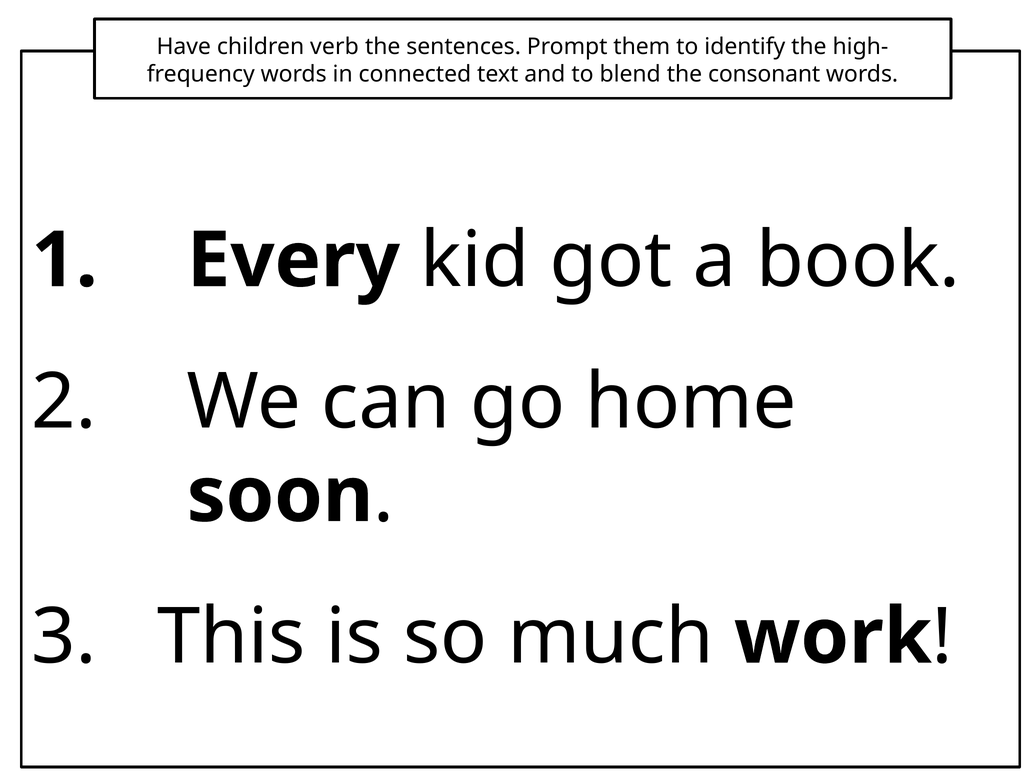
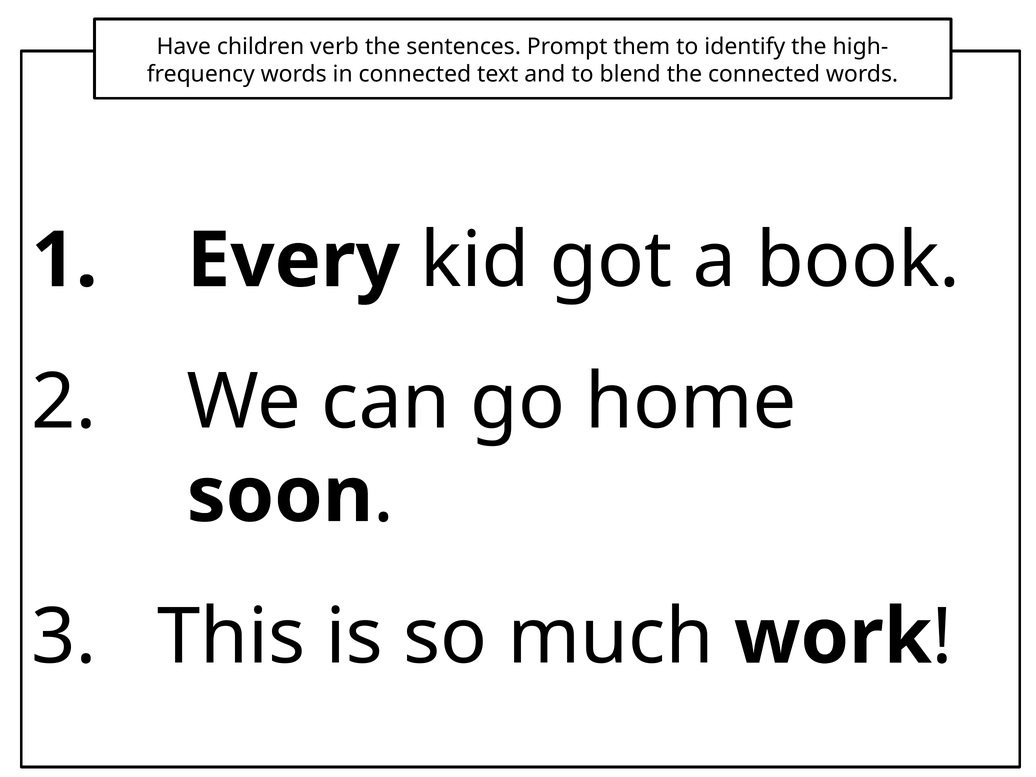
the consonant: consonant -> connected (764, 74)
